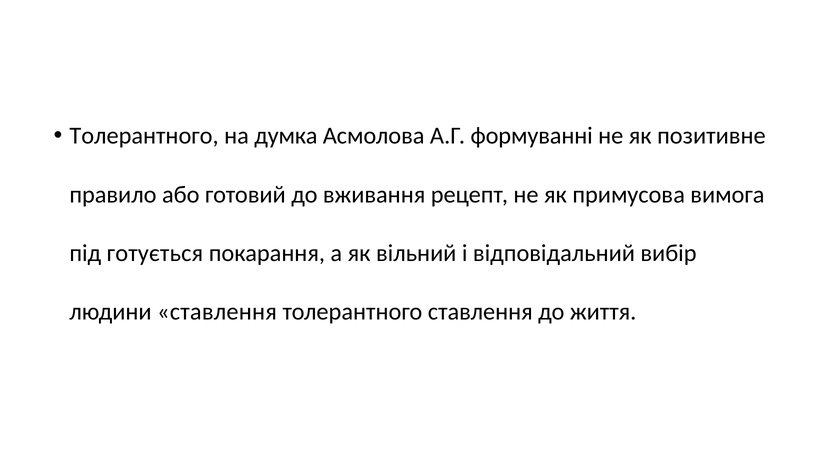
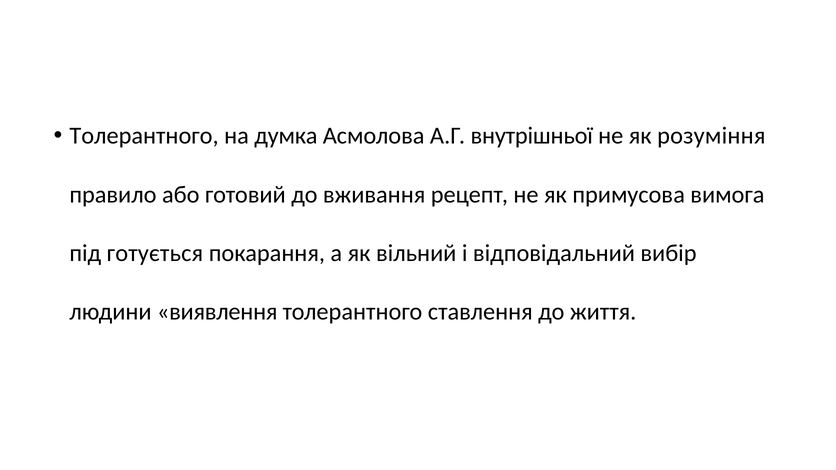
формуванні: формуванні -> внутрішньої (532, 136)
позитивне: позитивне -> розуміння (711, 136)
людини ставлення: ставлення -> виявлення (217, 312)
